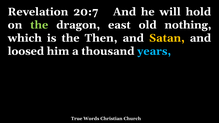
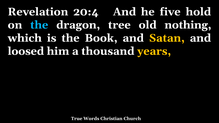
20:7: 20:7 -> 20:4 (86, 12)
will: will -> five (170, 12)
the colour: light green -> light blue (39, 25)
east: east -> tree (119, 25)
Then: Then -> Book (101, 38)
years colour: light blue -> yellow (154, 51)
